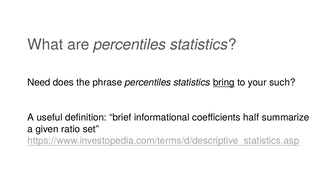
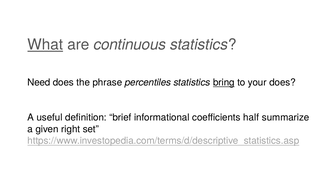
What underline: none -> present (45, 45)
are percentiles: percentiles -> continuous (130, 45)
your such: such -> does (282, 83)
ratio: ratio -> right (71, 129)
